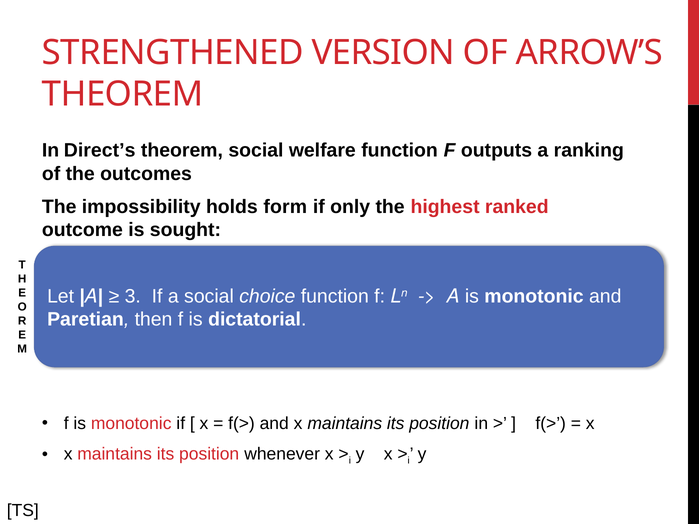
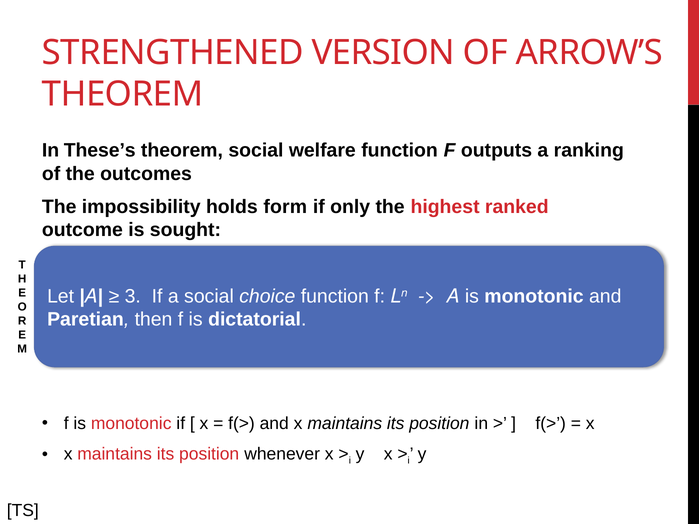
Direct’s: Direct’s -> These’s (100, 150)
